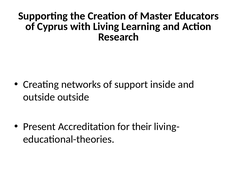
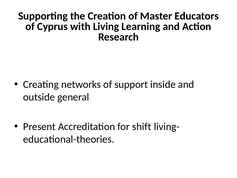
outside outside: outside -> general (73, 97)
their: their -> shift (142, 126)
